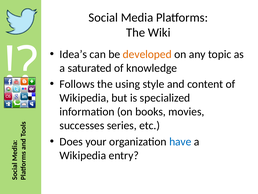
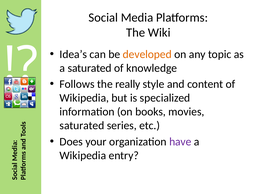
using: using -> really (128, 84)
successes: successes -> saturated (82, 125)
have colour: blue -> purple (180, 141)
